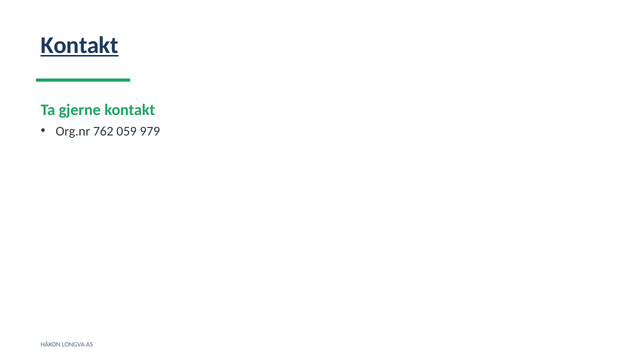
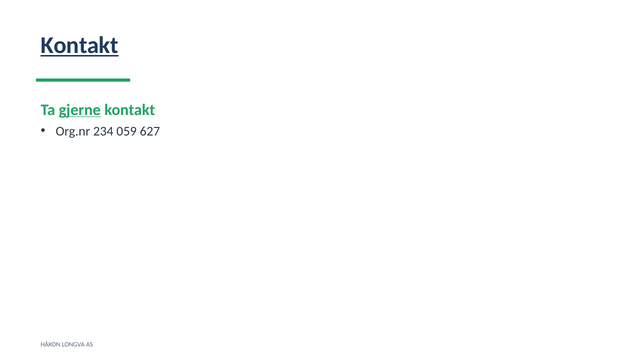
gjerne underline: none -> present (80, 110)
762: 762 -> 234 (103, 131)
979: 979 -> 627 (150, 131)
